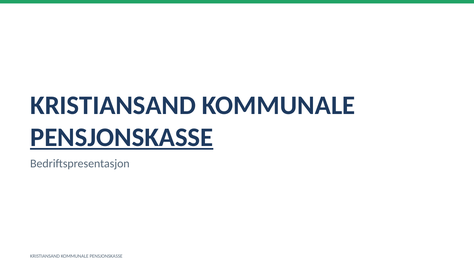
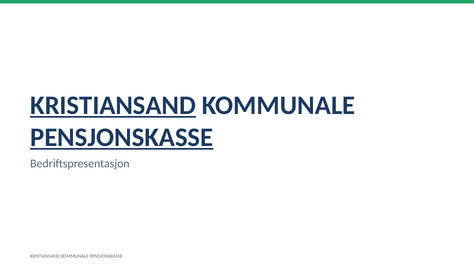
KRISTIANSAND underline: none -> present (113, 105)
